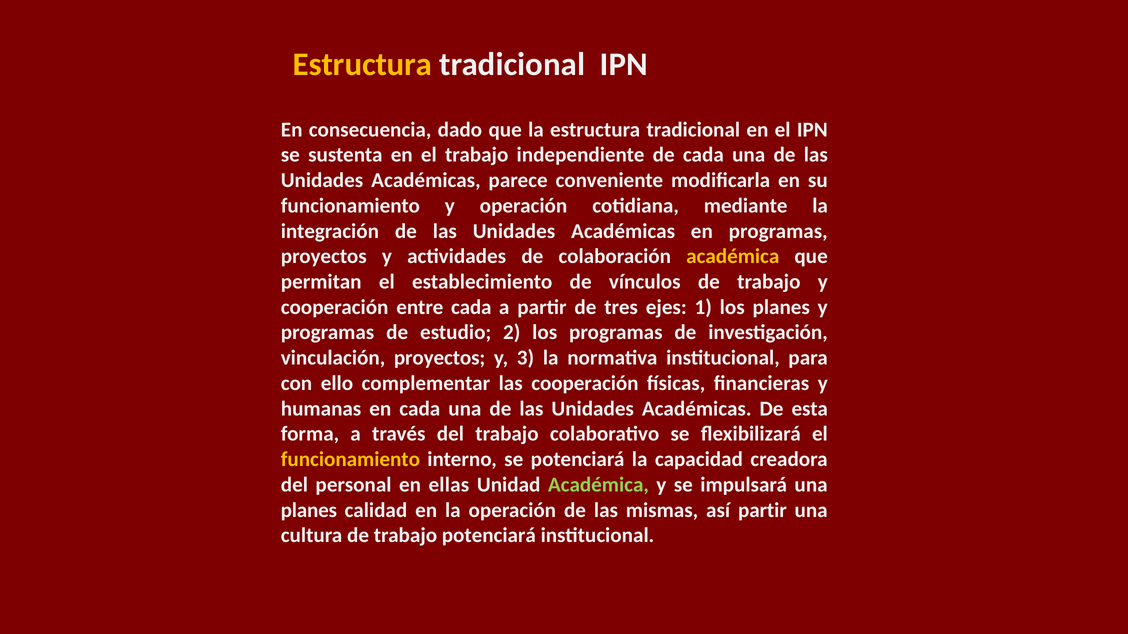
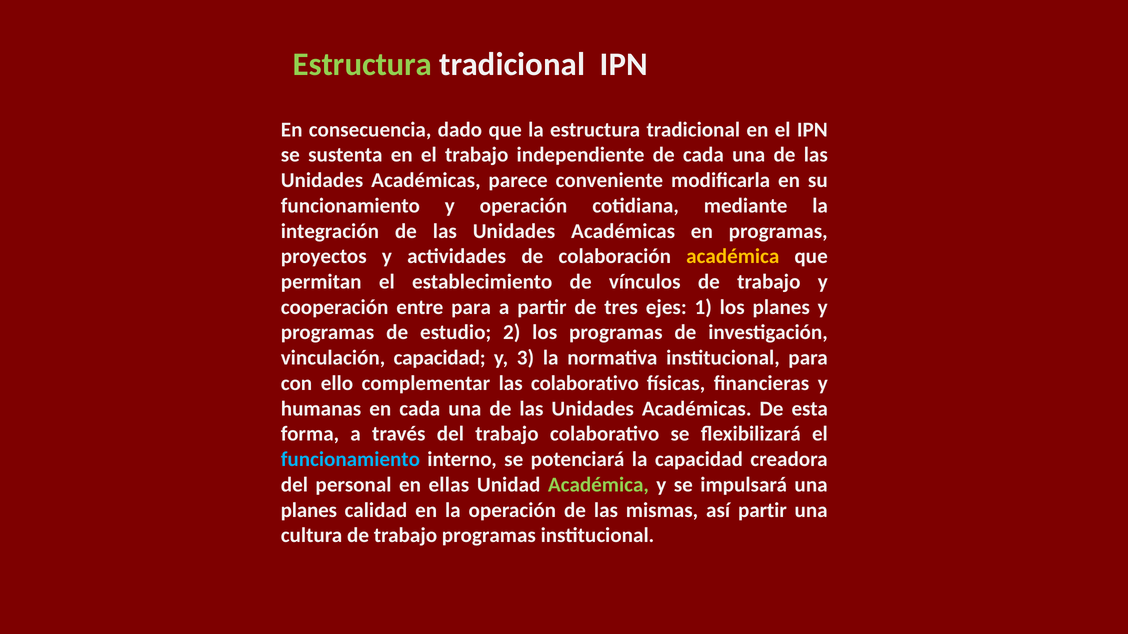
Estructura colour: yellow -> light green (363, 64)
entre cada: cada -> para (471, 307)
vinculación proyectos: proyectos -> capacidad (440, 358)
las cooperación: cooperación -> colaborativo (585, 384)
funcionamiento colour: yellow -> light blue (350, 460)
trabajo potenciará: potenciará -> programas (489, 536)
